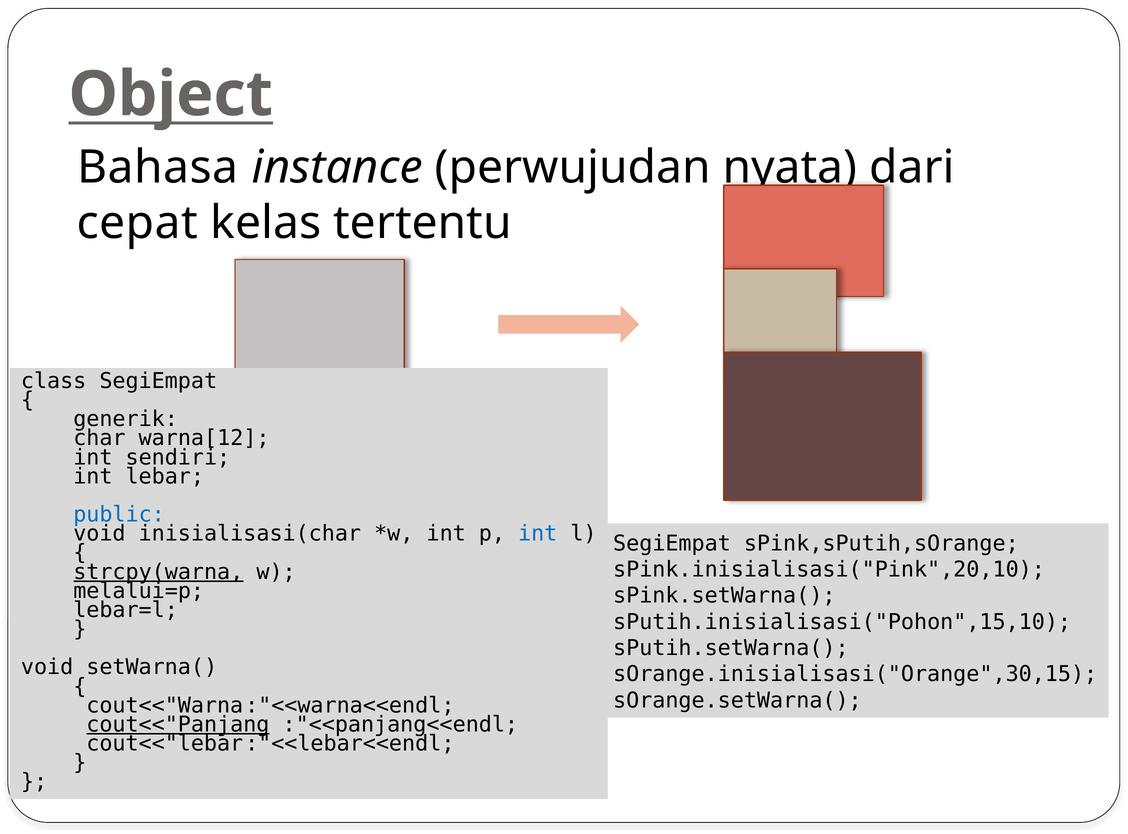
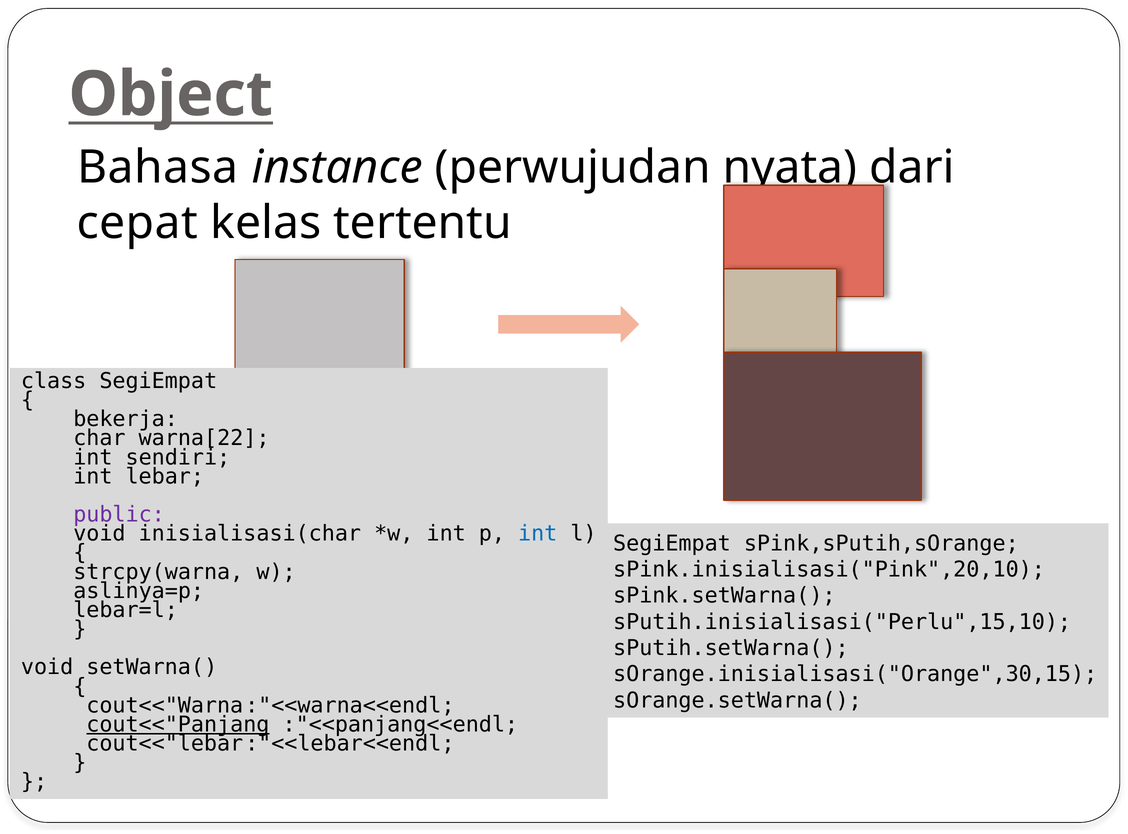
generik: generik -> bekerja (126, 419)
warna[12: warna[12 -> warna[22 (204, 438)
public colour: blue -> purple (119, 514)
strcpy(warna underline: present -> none (158, 572)
melalui=p: melalui=p -> aslinya=p (139, 591)
sPutih.inisialisasi("Pohon",15,10: sPutih.inisialisasi("Pohon",15,10 -> sPutih.inisialisasi("Perlu",15,10 (842, 622)
